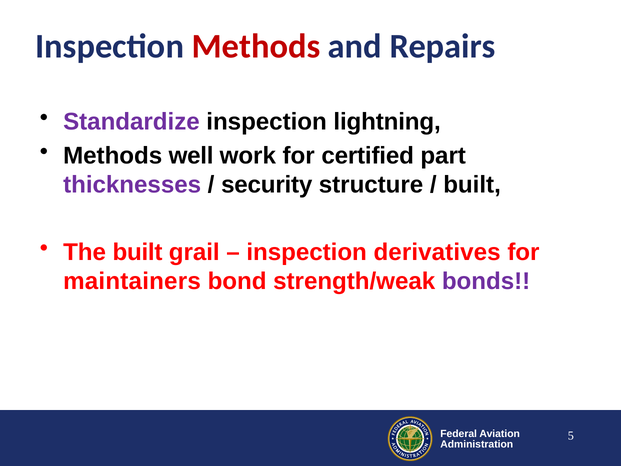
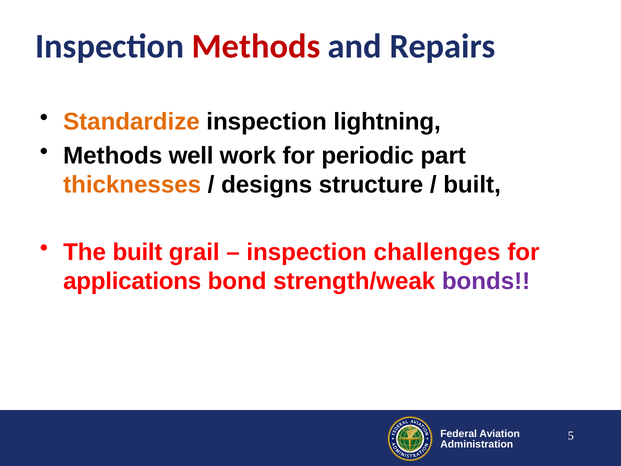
Standardize colour: purple -> orange (131, 122)
certified: certified -> periodic (368, 156)
thicknesses colour: purple -> orange (132, 185)
security: security -> designs (267, 185)
derivatives: derivatives -> challenges (437, 252)
maintainers: maintainers -> applications (132, 281)
